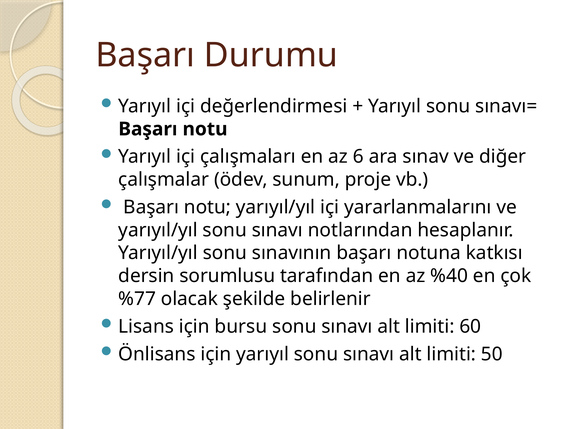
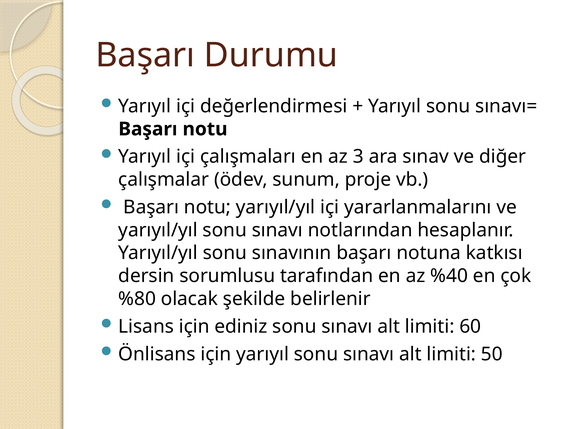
6: 6 -> 3 (358, 157)
%77: %77 -> %80 (137, 299)
bursu: bursu -> ediniz (241, 326)
